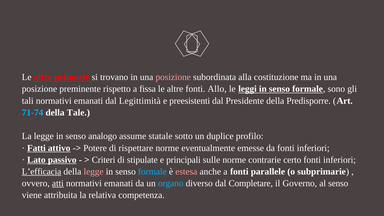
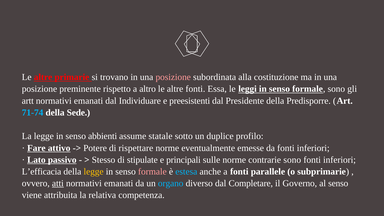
fissa: fissa -> altro (148, 89)
Allo: Allo -> Essa (217, 89)
tali: tali -> artt (28, 101)
Legittimità: Legittimità -> Individuare (140, 101)
Tale: Tale -> Sede (78, 113)
analogo: analogo -> abbienti (103, 136)
Fatti: Fatti -> Fare (36, 148)
Criteri: Criteri -> Stesso (104, 160)
contrarie certo: certo -> sono (292, 160)
L’efficacia underline: present -> none (42, 172)
legge colour: pink -> yellow (94, 172)
formale colour: light blue -> pink (152, 172)
estesa colour: pink -> light blue (186, 172)
